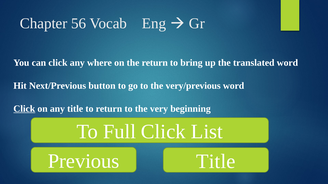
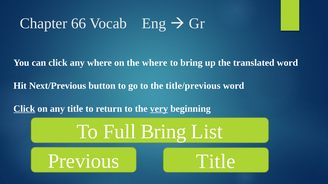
56: 56 -> 66 (79, 23)
the return: return -> where (155, 63)
very/previous: very/previous -> title/previous (193, 86)
very underline: none -> present (159, 109)
Full Click: Click -> Bring (163, 132)
